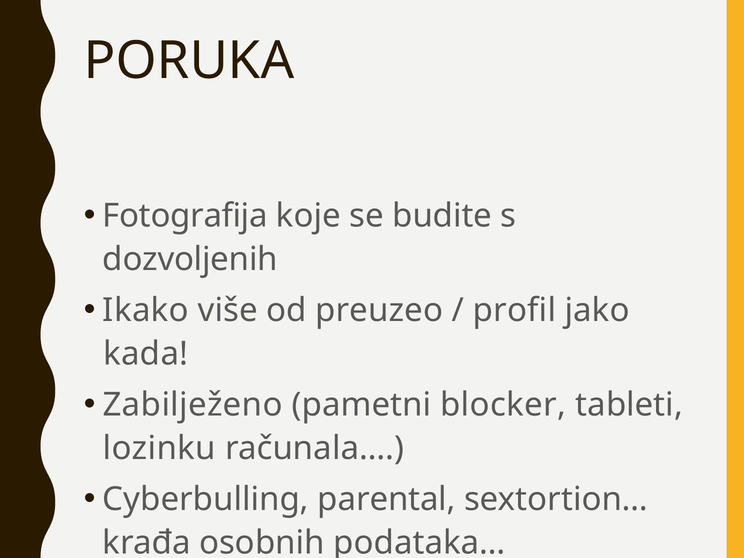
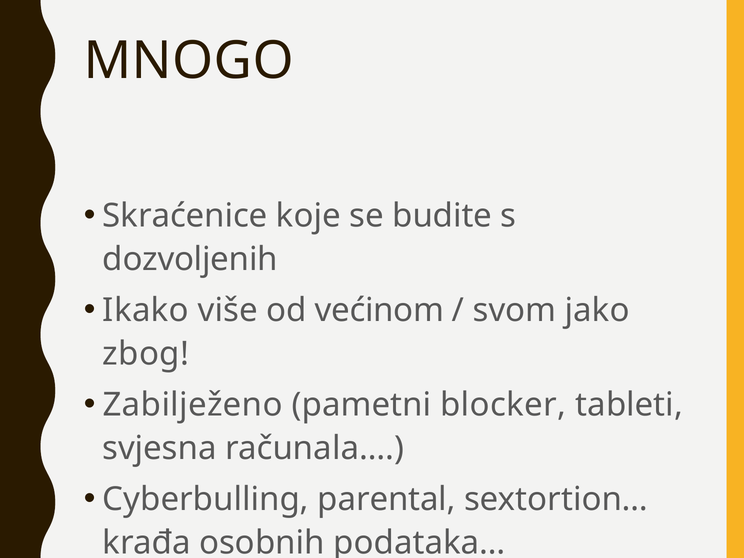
PORUKA: PORUKA -> MNOGO (189, 61)
Fotografija: Fotografija -> Skraćenice (185, 216)
preuzeo: preuzeo -> većinom (379, 310)
profil: profil -> svom (515, 310)
kada: kada -> zbog (146, 354)
lozinku: lozinku -> svjesna (160, 449)
